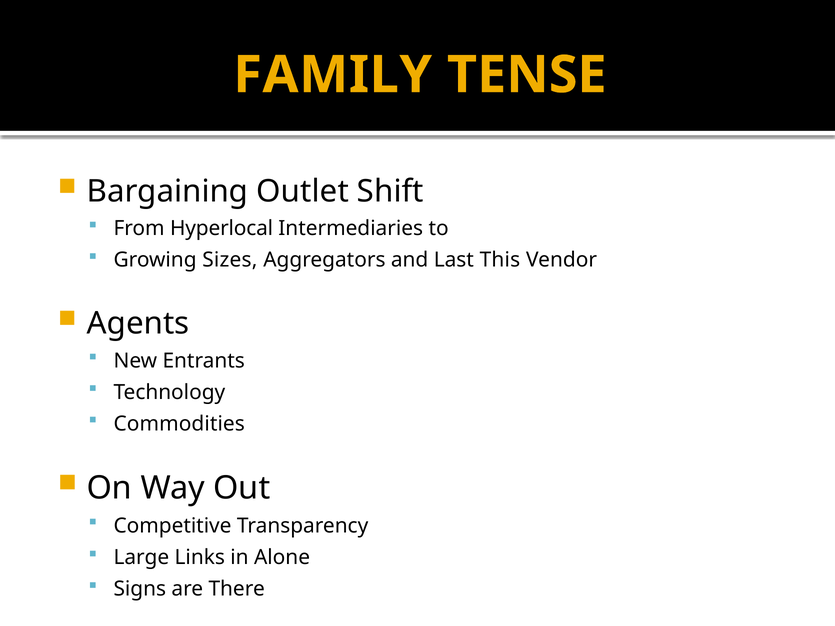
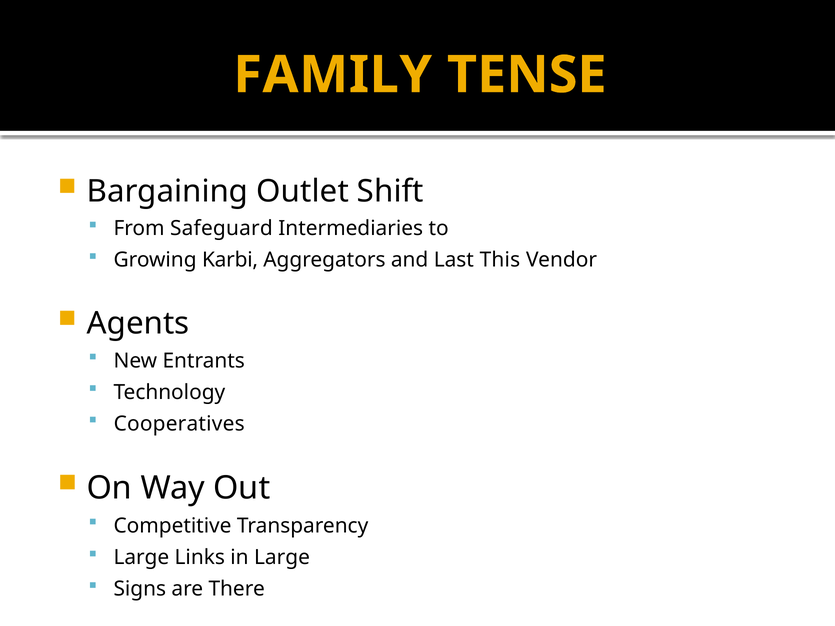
Hyperlocal: Hyperlocal -> Safeguard (221, 229)
Sizes: Sizes -> Karbi (230, 260)
Commodities: Commodities -> Cooperatives (179, 424)
in Alone: Alone -> Large (282, 558)
